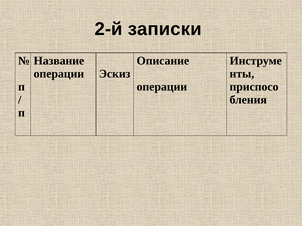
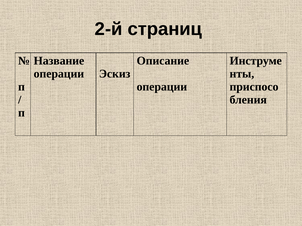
записки: записки -> страниц (165, 29)
